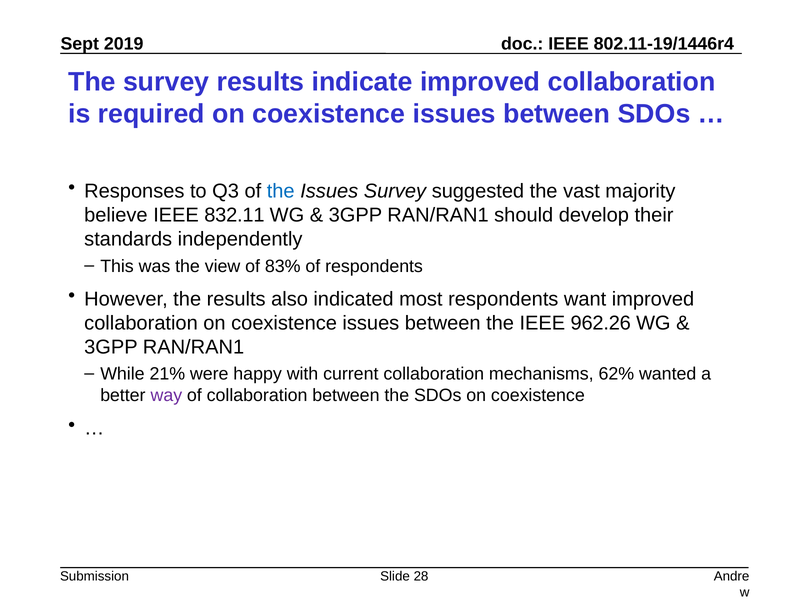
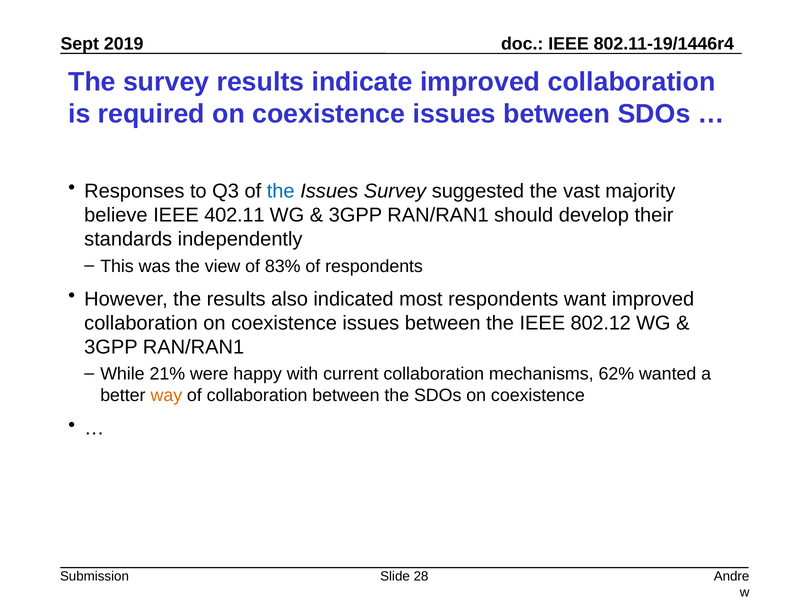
832.11: 832.11 -> 402.11 (234, 215)
962.26: 962.26 -> 802.12 (601, 323)
way colour: purple -> orange (166, 396)
